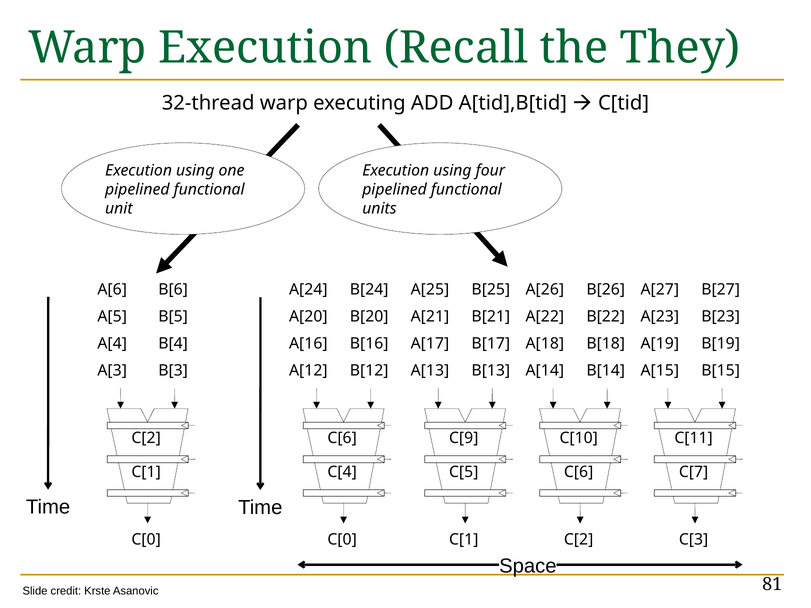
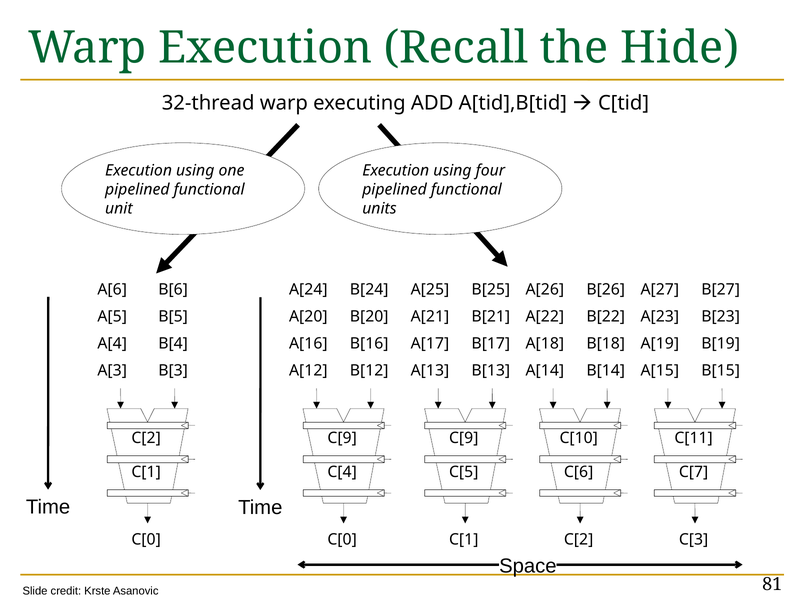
They: They -> Hide (680, 48)
C[6: C[6 -> C[9 (342, 438)
